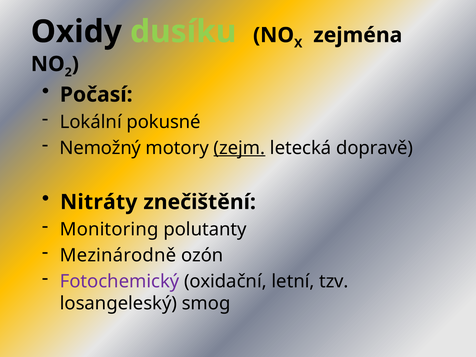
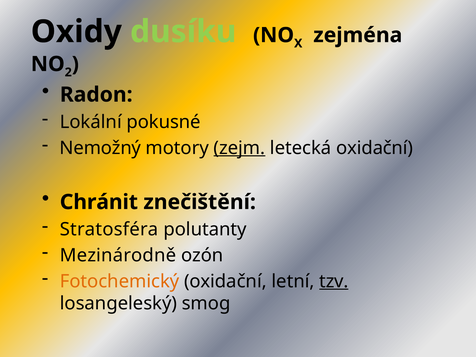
Počasí: Počasí -> Radon (96, 95)
letecká dopravě: dopravě -> oxidační (375, 148)
Nitráty: Nitráty -> Chránit (99, 202)
Monitoring: Monitoring -> Stratosféra (109, 229)
Fotochemický colour: purple -> orange (120, 281)
tzv underline: none -> present (334, 281)
